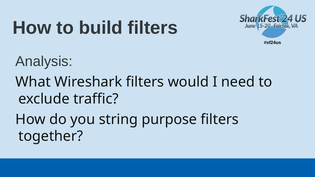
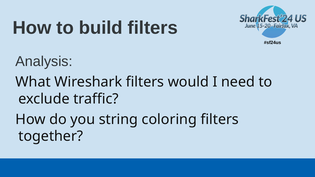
purpose: purpose -> coloring (169, 119)
